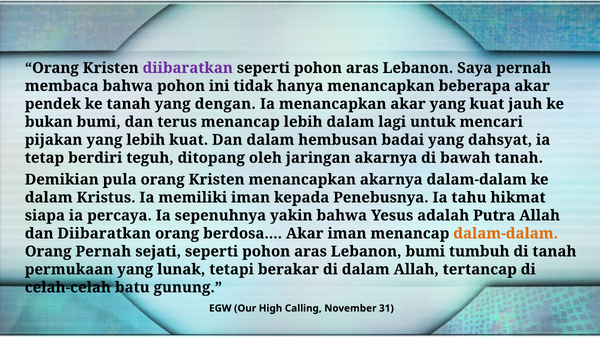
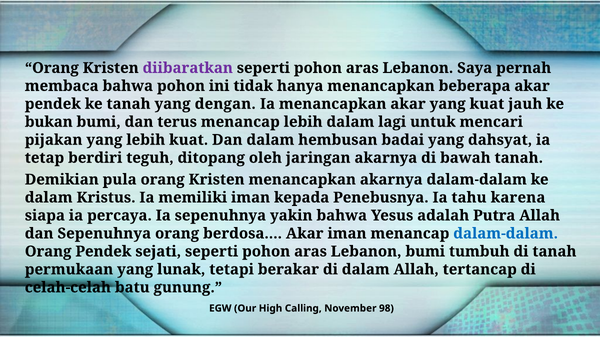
hikmat: hikmat -> karena (518, 198)
dan Diibaratkan: Diibaratkan -> Sepenuhnya (104, 234)
dalam-dalam colour: orange -> blue (506, 234)
Orang Pernah: Pernah -> Pendek (103, 252)
31: 31 -> 98 (386, 309)
